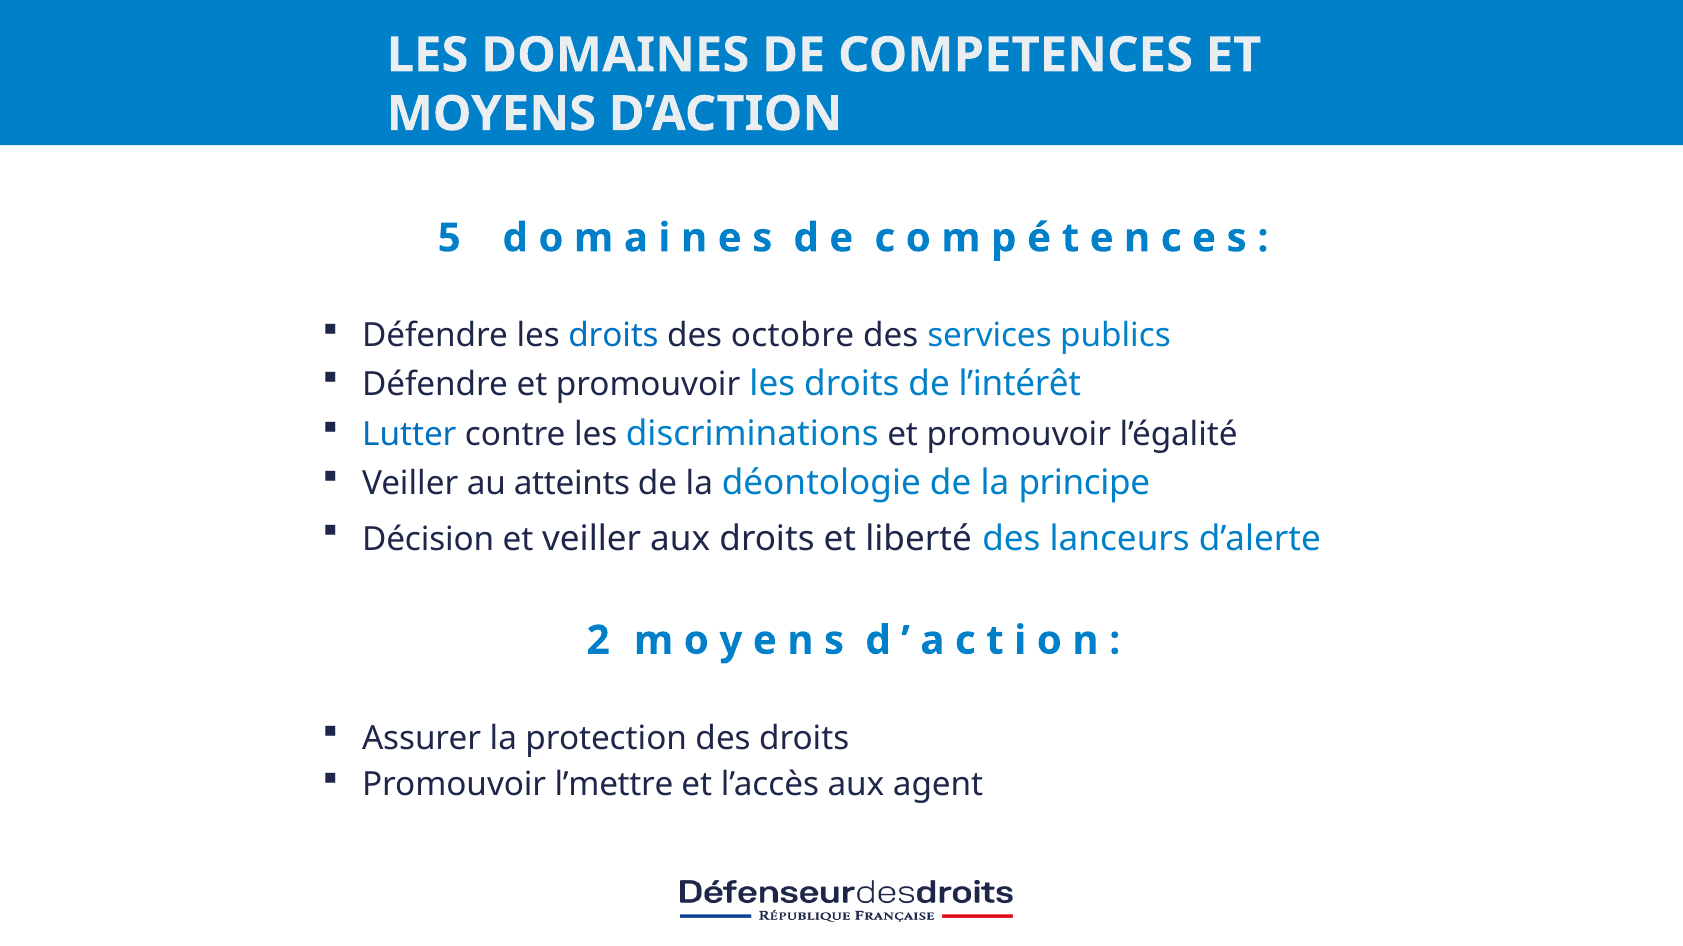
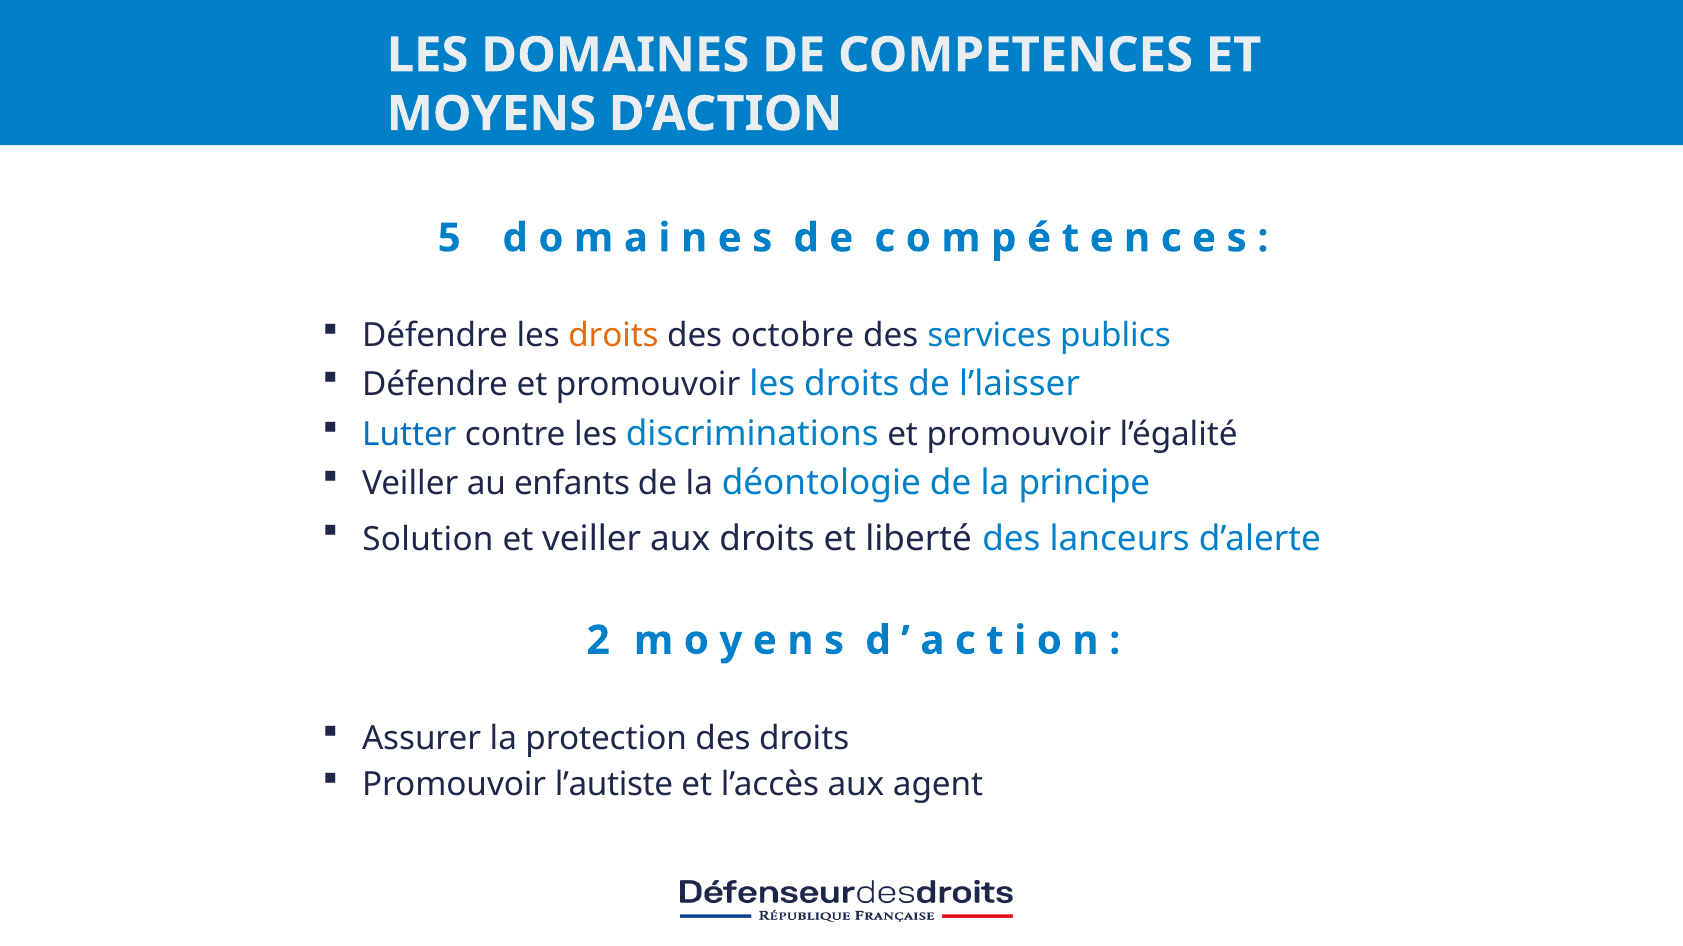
droits colour: blue -> orange (614, 336)
l’intérêt: l’intérêt -> l’laisser (1020, 384)
atteints: atteints -> enfants (572, 484)
Décision: Décision -> Solution (428, 540)
l’mettre: l’mettre -> l’autiste (614, 786)
